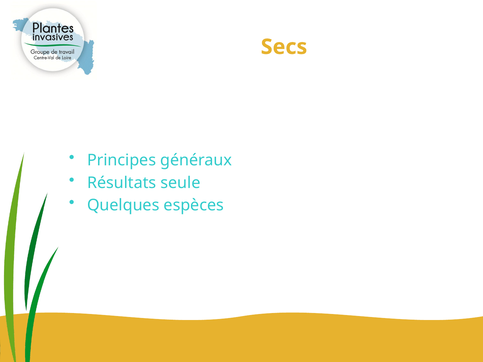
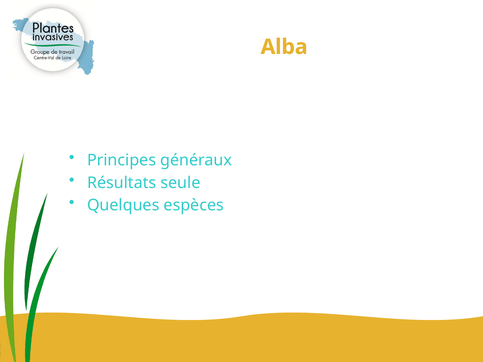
Secs: Secs -> Alba (284, 47)
